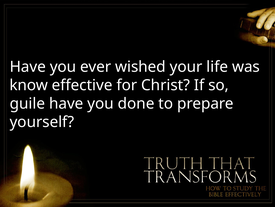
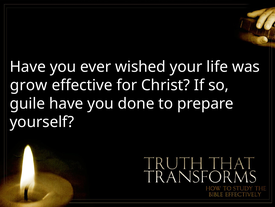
know: know -> grow (29, 85)
